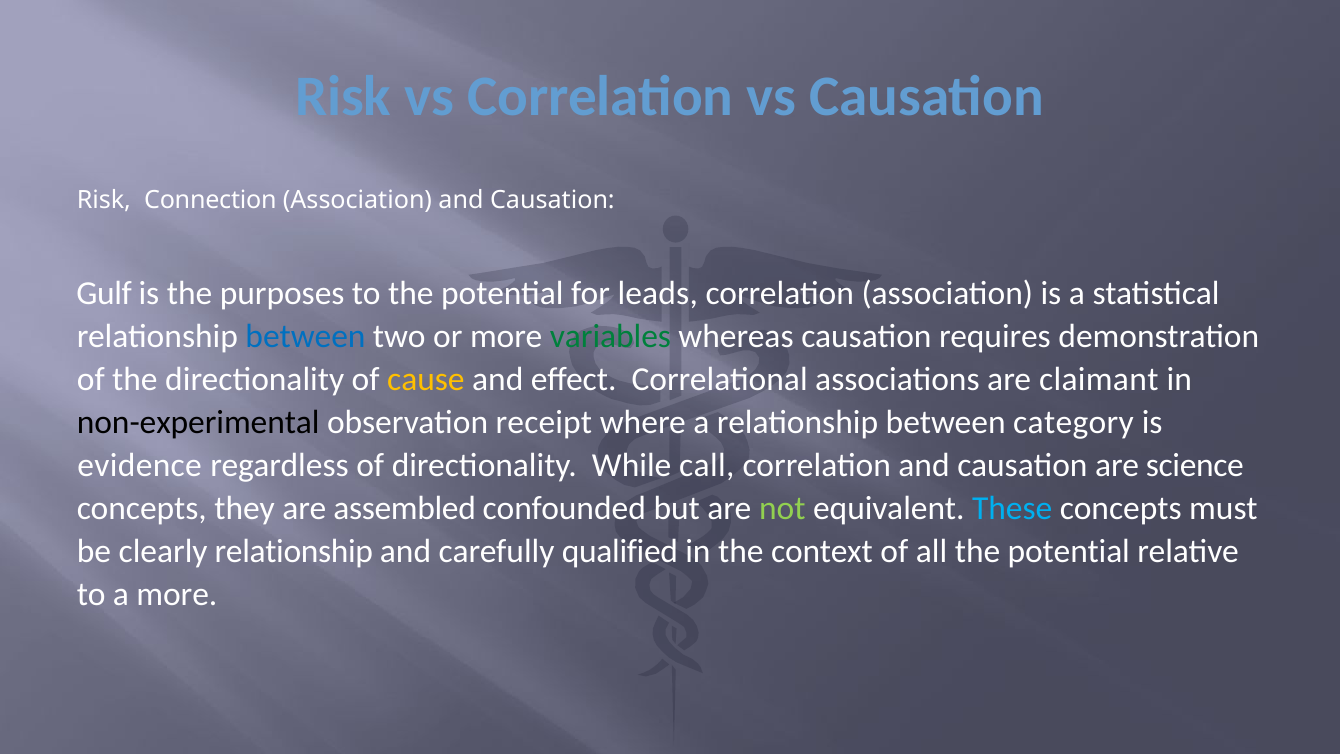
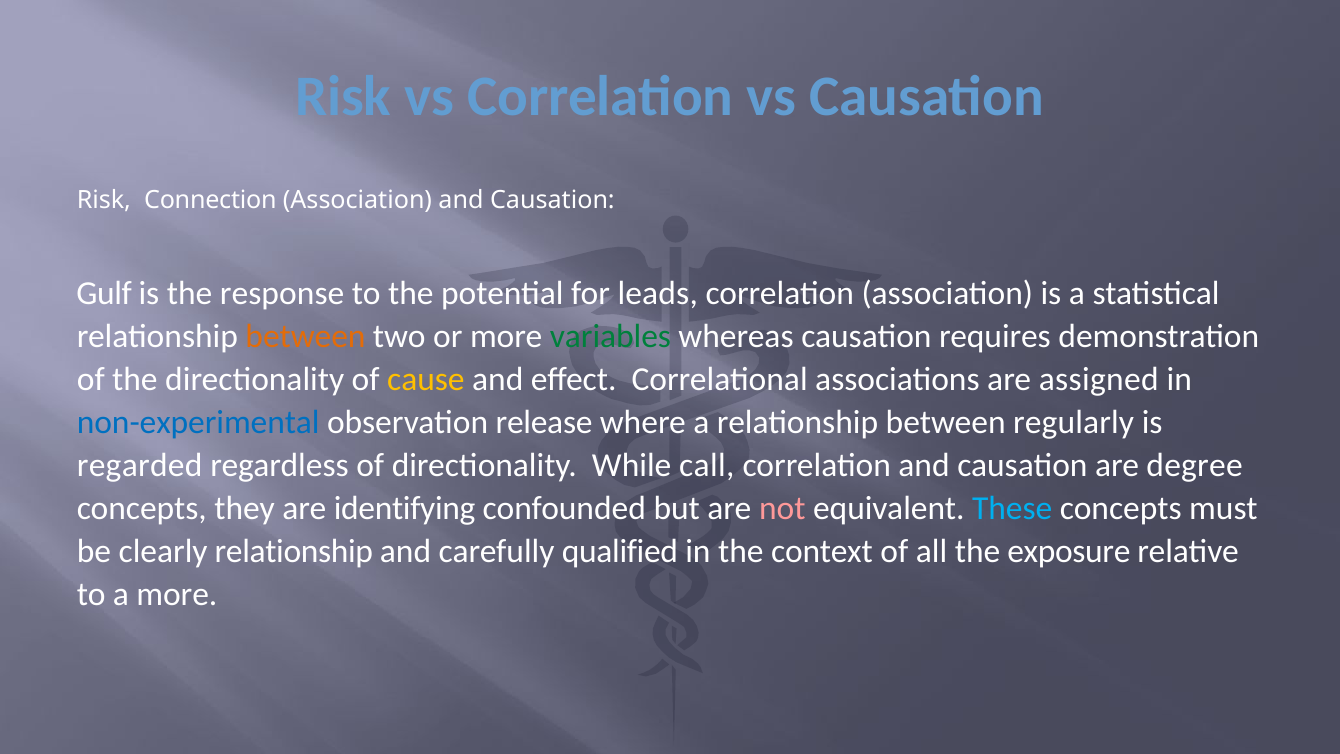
purposes: purposes -> response (282, 293)
between colour: blue -> orange (305, 336)
claimant: claimant -> assigned (1099, 379)
non-experimental colour: black -> blue (198, 422)
receipt: receipt -> release (544, 422)
category: category -> regularly (1074, 422)
evidence: evidence -> regarded (140, 465)
science: science -> degree (1195, 465)
assembled: assembled -> identifying (405, 508)
not colour: light green -> pink (782, 508)
all the potential: potential -> exposure (1069, 551)
